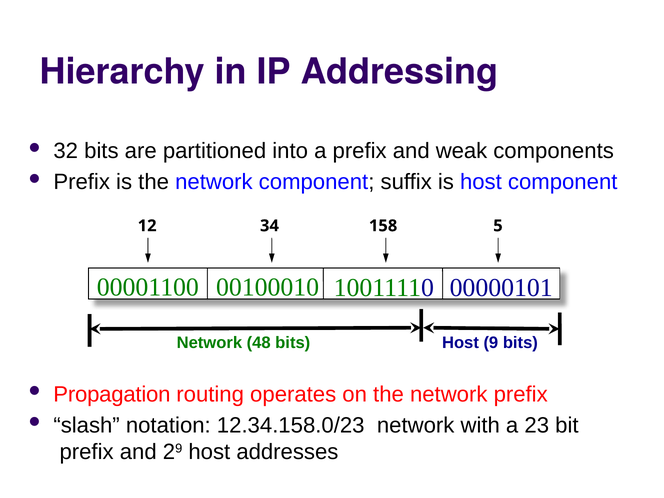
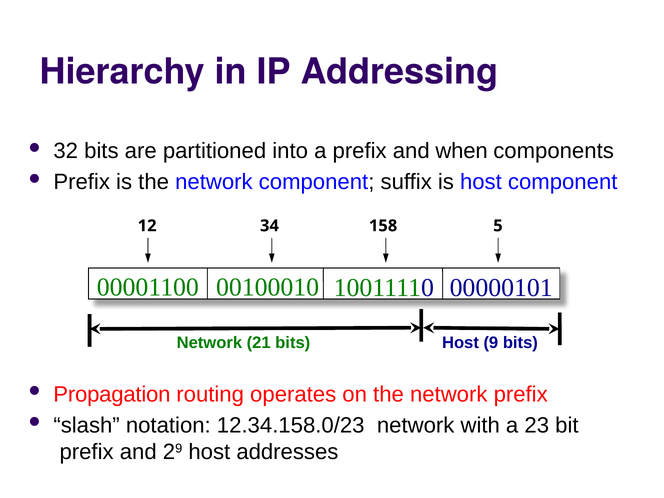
weak: weak -> when (462, 151)
48: 48 -> 21 (259, 343)
